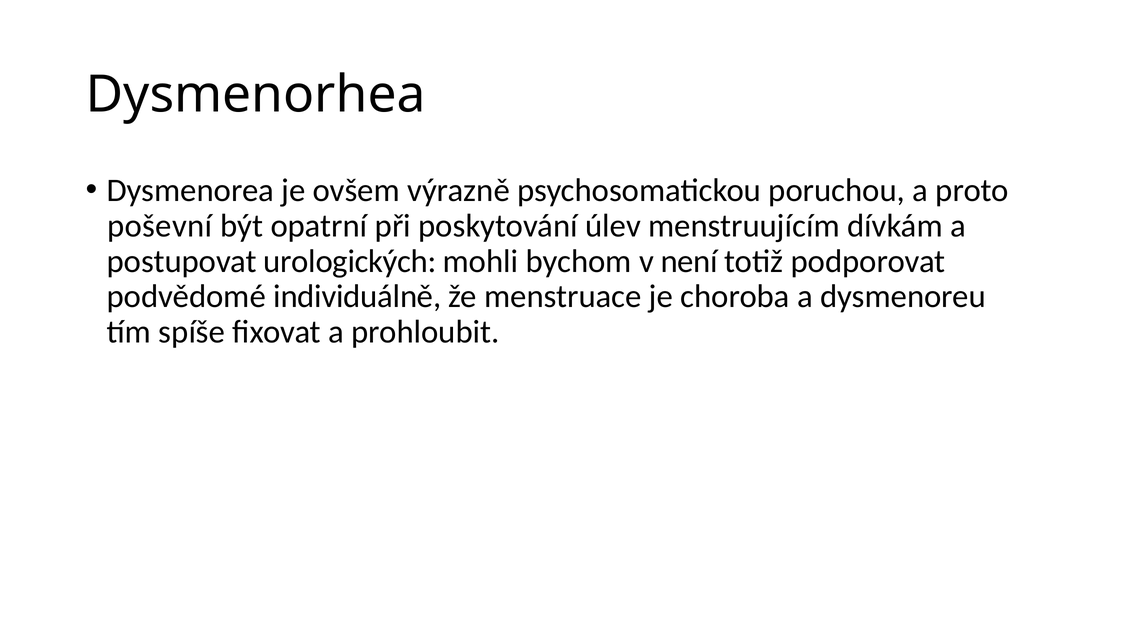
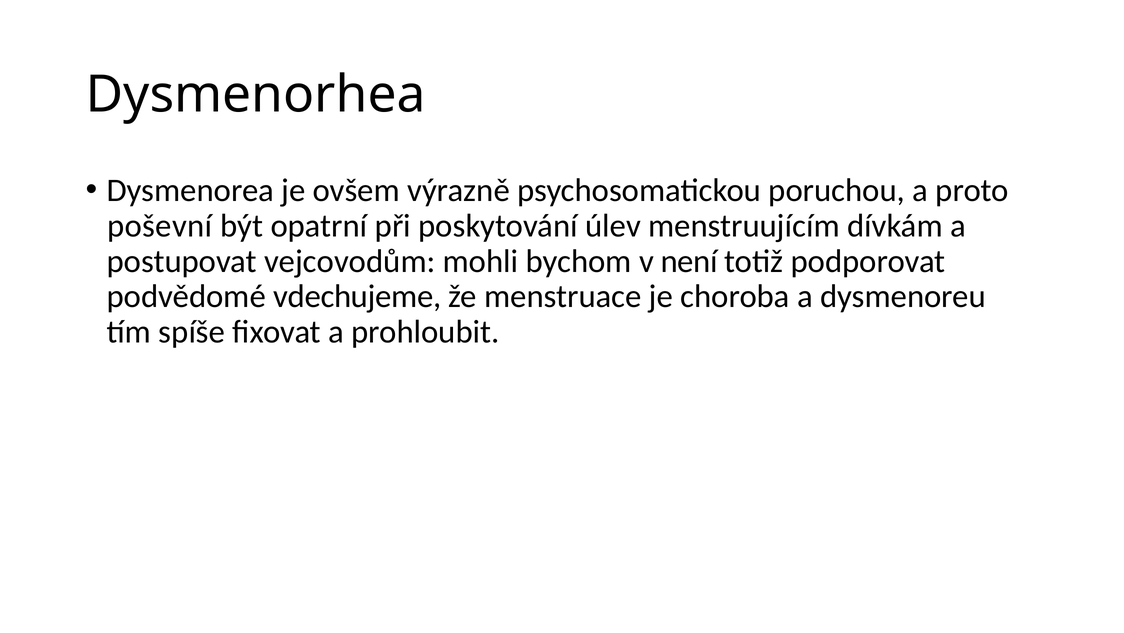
urologických: urologických -> vejcovodům (350, 261)
individuálně: individuálně -> vdechujeme (357, 296)
